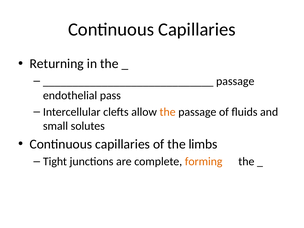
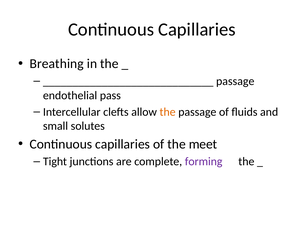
Returning: Returning -> Breathing (57, 64)
limbs: limbs -> meet (203, 144)
forming colour: orange -> purple (204, 162)
